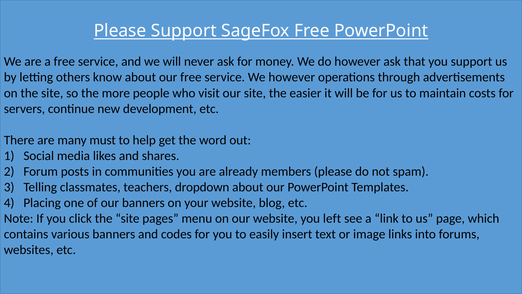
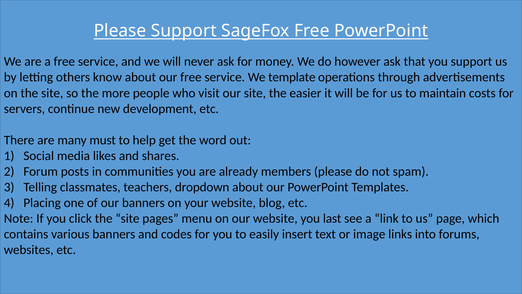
We however: however -> template (292, 77)
left: left -> last (332, 218)
